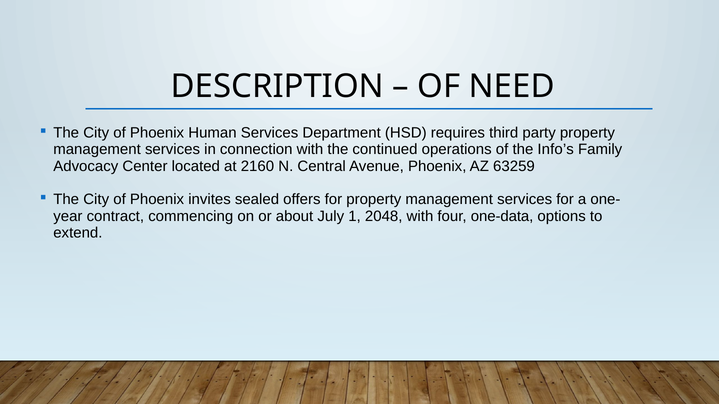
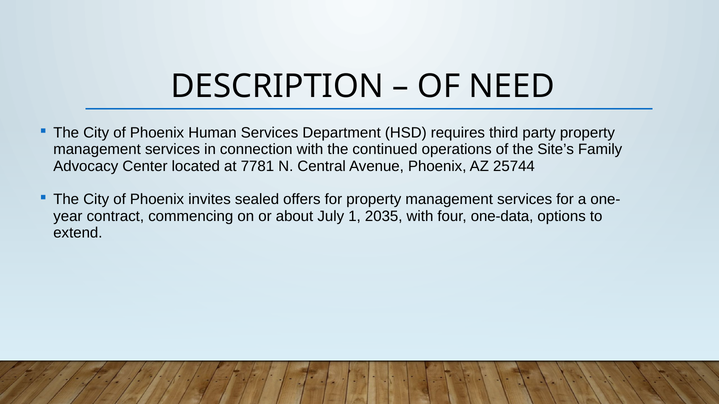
Info’s: Info’s -> Site’s (556, 150)
2160: 2160 -> 7781 (257, 166)
63259: 63259 -> 25744 (514, 166)
2048: 2048 -> 2035 (384, 216)
